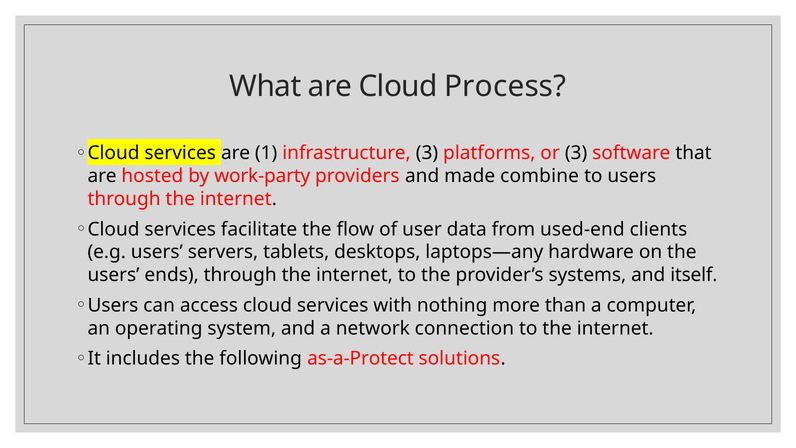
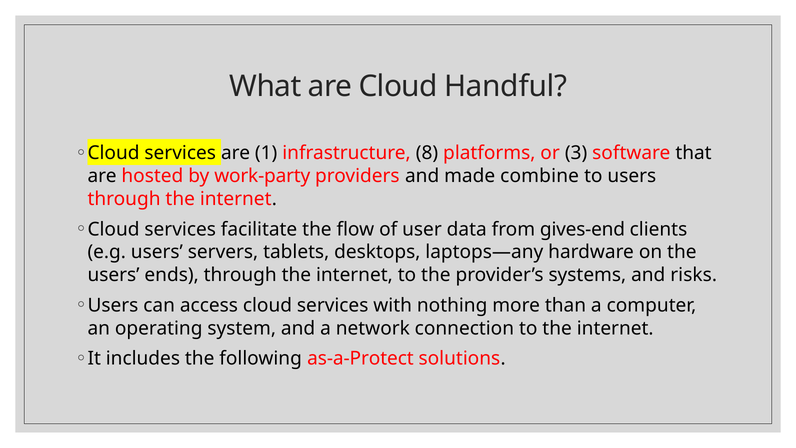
Process: Process -> Handful (506, 87)
infrastructure 3: 3 -> 8 (427, 153)
used-end: used-end -> gives-end (583, 229)
itself: itself -> risks (694, 275)
